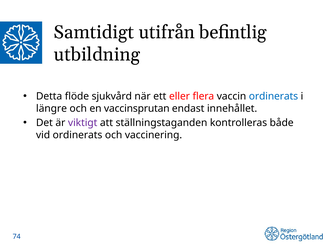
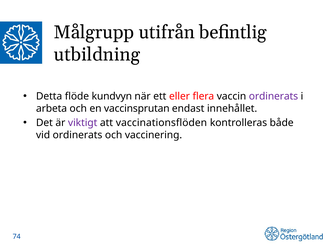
Samtidigt: Samtidigt -> Målgrupp (94, 32)
sjukvård: sjukvård -> kundvyn (112, 96)
ordinerats colour: blue -> purple (273, 96)
längre: längre -> arbeta (52, 108)
ställningstaganden: ställningstaganden -> vaccinationsflöden (161, 123)
